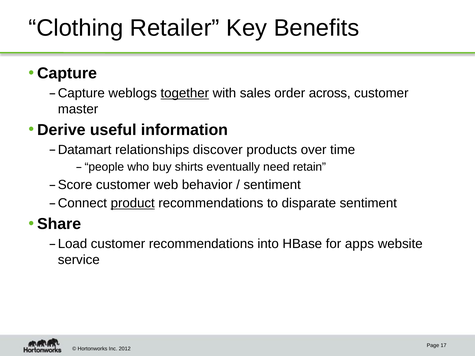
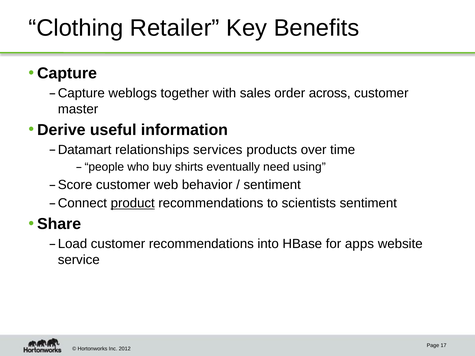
together underline: present -> none (185, 93)
discover: discover -> services (218, 150)
retain: retain -> using (309, 167)
disparate: disparate -> scientists (309, 203)
